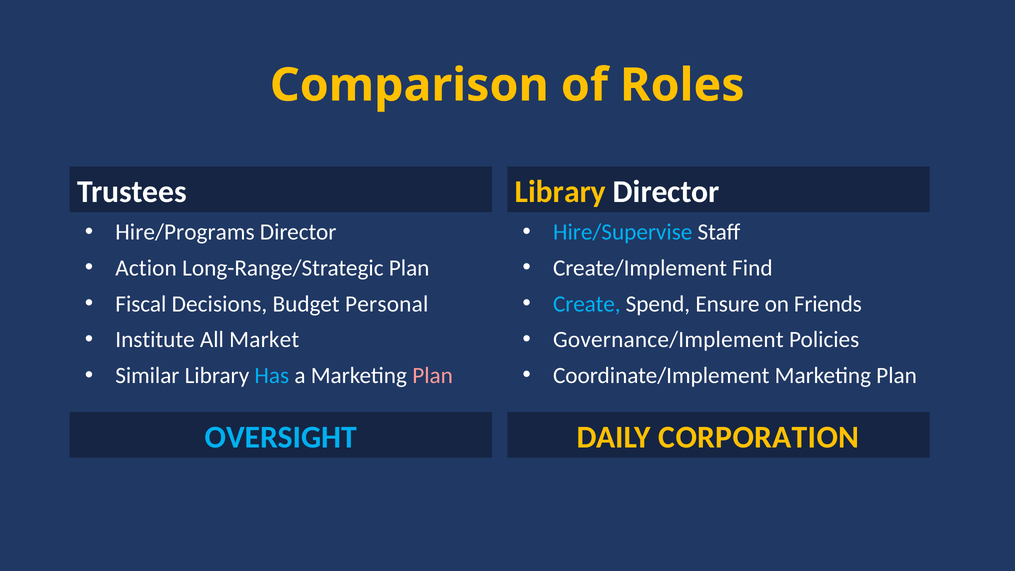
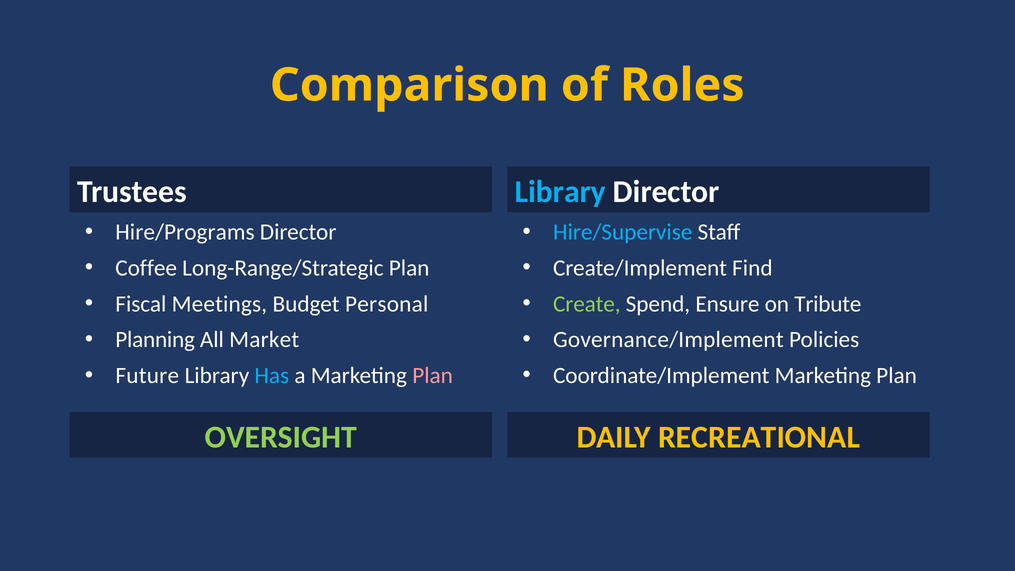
Library colour: yellow -> light blue (560, 192)
Action: Action -> Coffee (146, 268)
Decisions: Decisions -> Meetings (219, 304)
Create colour: light blue -> light green (587, 304)
Friends: Friends -> Tribute (828, 304)
Institute: Institute -> Planning (155, 340)
Similar: Similar -> Future (147, 376)
OVERSIGHT colour: light blue -> light green (281, 437)
CORPORATION: CORPORATION -> RECREATIONAL (759, 437)
